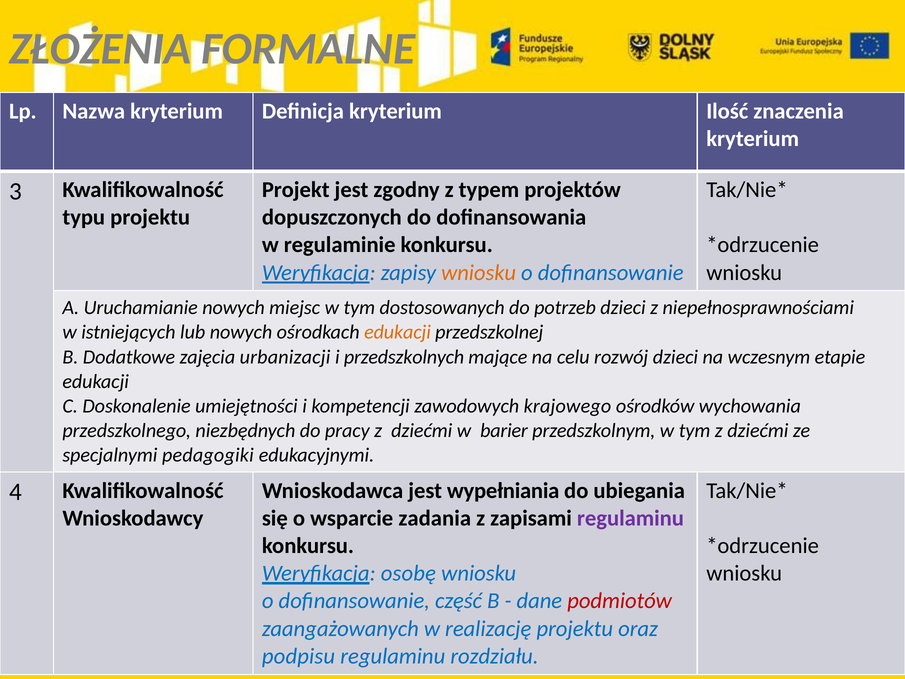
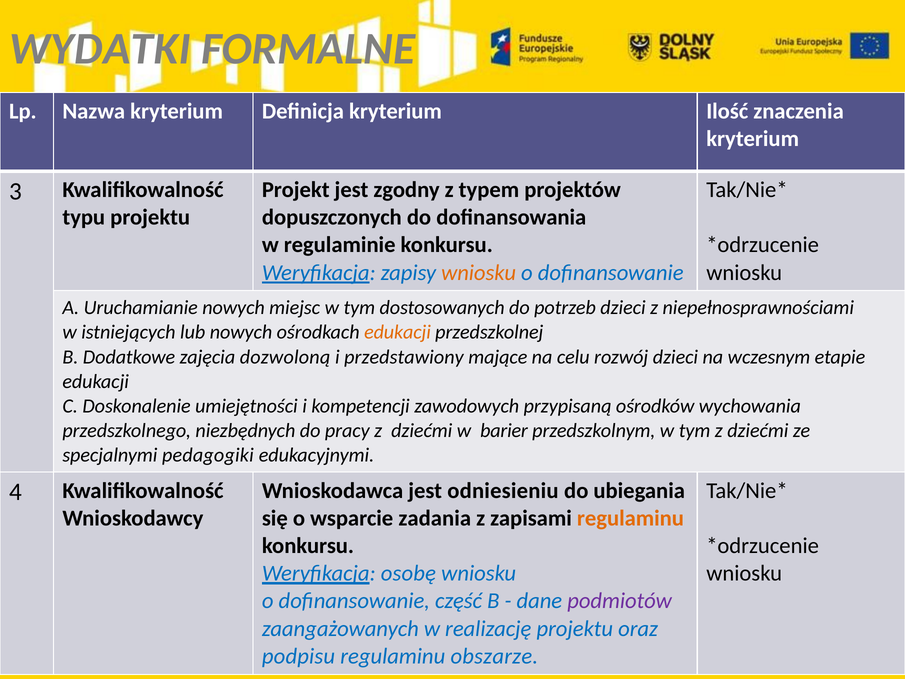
ZŁOŻENIA: ZŁOŻENIA -> WYDATKI (100, 49)
urbanizacji: urbanizacji -> dozwoloną (285, 357)
przedszkolnych: przedszkolnych -> przedstawiony (404, 357)
krajowego: krajowego -> przypisaną (568, 406)
wypełniania: wypełniania -> odniesieniu (503, 490)
regulaminu colour: purple -> orange (630, 518)
podmiotów colour: red -> purple (620, 601)
rozdziału: rozdziału -> obszarze (494, 656)
